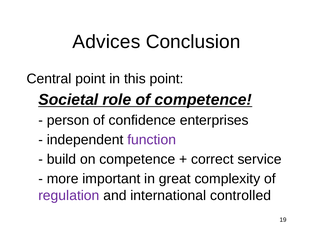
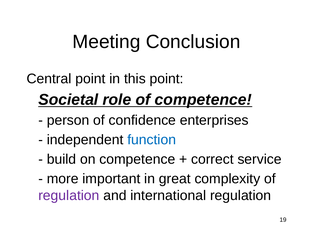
Advices: Advices -> Meeting (106, 42)
function colour: purple -> blue (152, 140)
international controlled: controlled -> regulation (241, 195)
